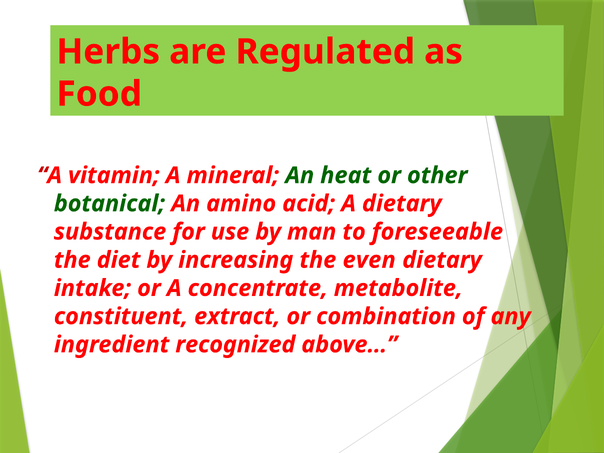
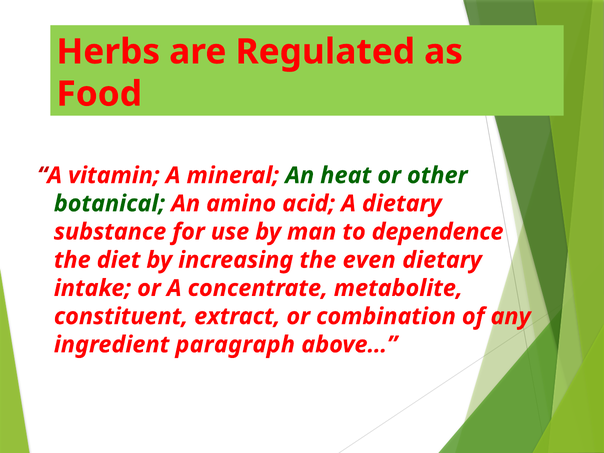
foreseeable: foreseeable -> dependence (438, 232)
recognized: recognized -> paragraph (235, 345)
